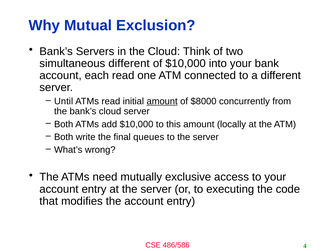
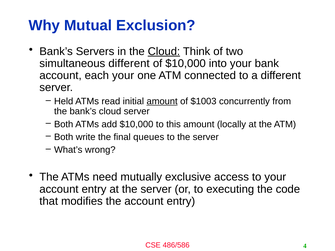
Cloud underline: none -> present (164, 51)
each read: read -> your (123, 76)
Until: Until -> Held (64, 101)
$8000: $8000 -> $1003 (204, 101)
